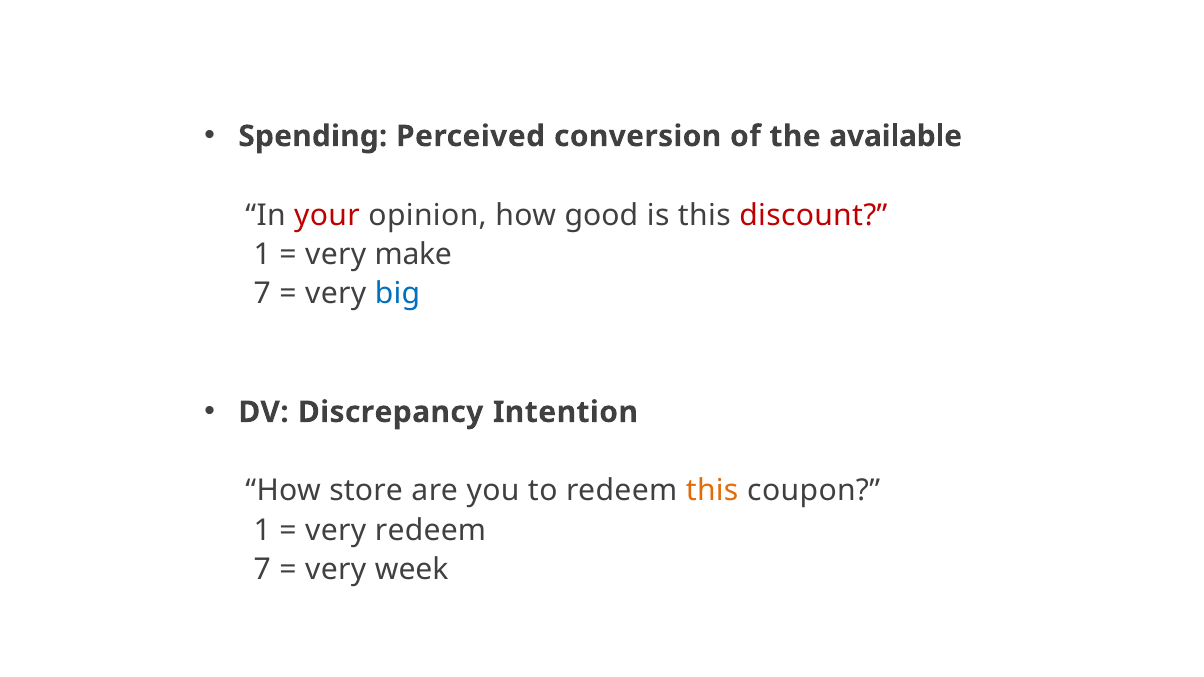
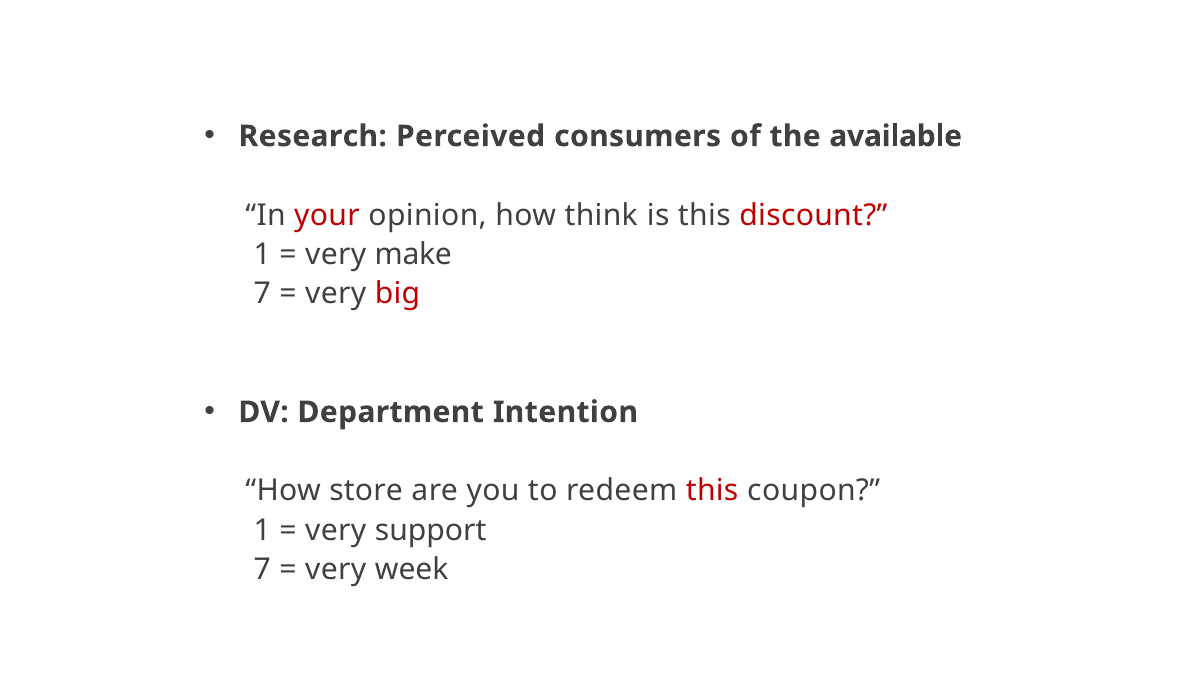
Spending: Spending -> Research (313, 136)
conversion: conversion -> consumers (638, 136)
good: good -> think (601, 215)
big colour: blue -> red (398, 294)
Discrepancy: Discrepancy -> Department (391, 412)
this colour: orange -> red (712, 491)
very redeem: redeem -> support (431, 531)
